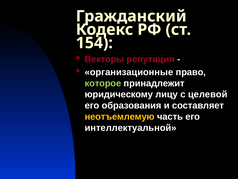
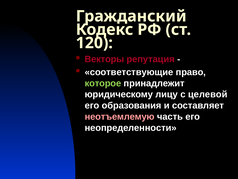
154: 154 -> 120 (94, 43)
организационные: организационные -> соответствующие (129, 72)
неотъемлемую colour: yellow -> pink (120, 116)
интеллектуальной: интеллектуальной -> неопределенности (131, 127)
